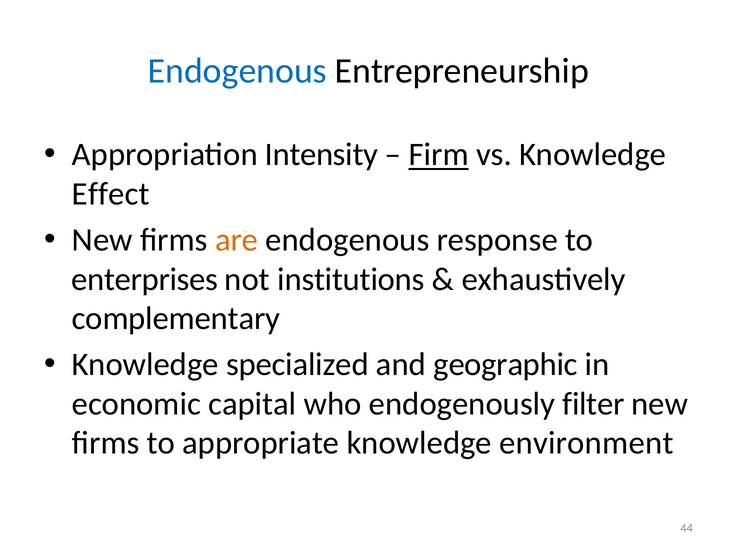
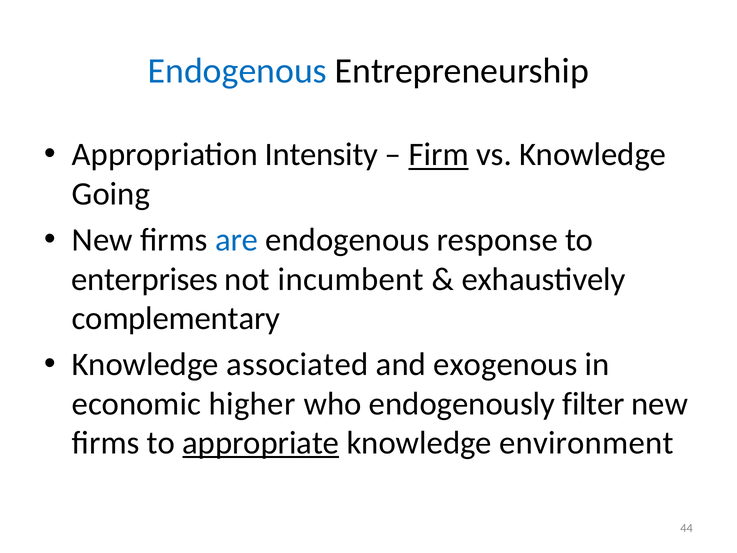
Effect: Effect -> Going (111, 194)
are colour: orange -> blue (237, 240)
institutions: institutions -> incumbent (351, 279)
specialized: specialized -> associated (297, 364)
geographic: geographic -> exogenous (505, 364)
capital: capital -> higher (252, 404)
appropriate underline: none -> present (261, 443)
